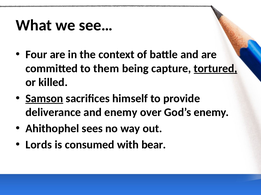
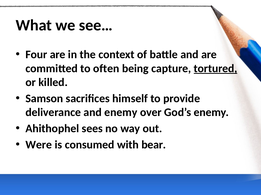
them: them -> often (106, 69)
Samson underline: present -> none (44, 99)
Lords: Lords -> Were (39, 145)
